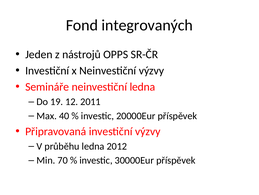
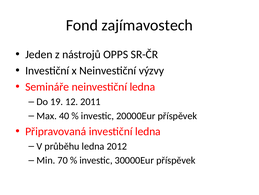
integrovaných: integrovaných -> zajímavostech (147, 25)
investiční výzvy: výzvy -> ledna (148, 131)
